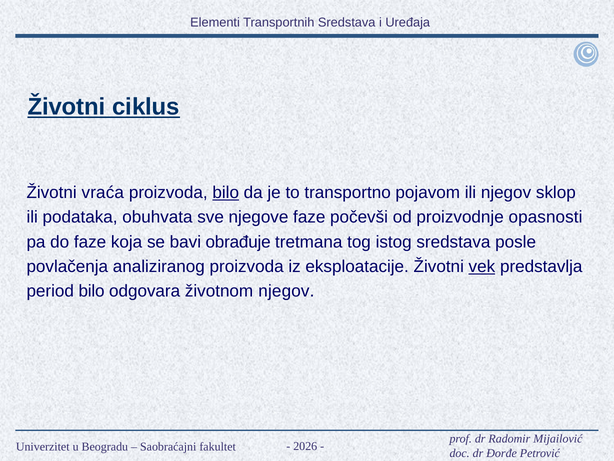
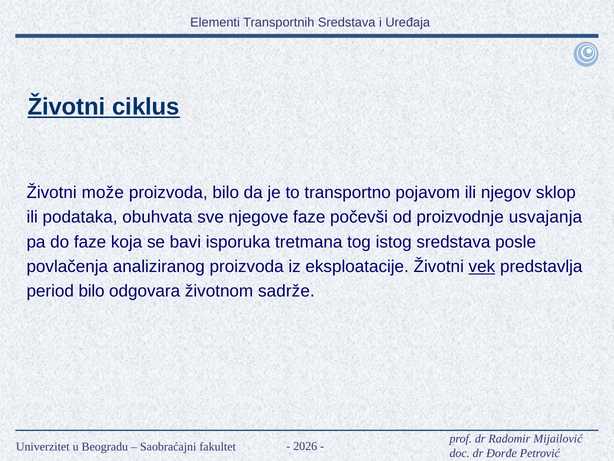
vraća: vraća -> može (103, 192)
bilo underline: present -> none (226, 192)
opasnosti: opasnosti -> usvajanja (545, 217)
obrađuje: obrađuje -> isporuka (238, 242)
životnom njegov: njegov -> sadrže (286, 291)
